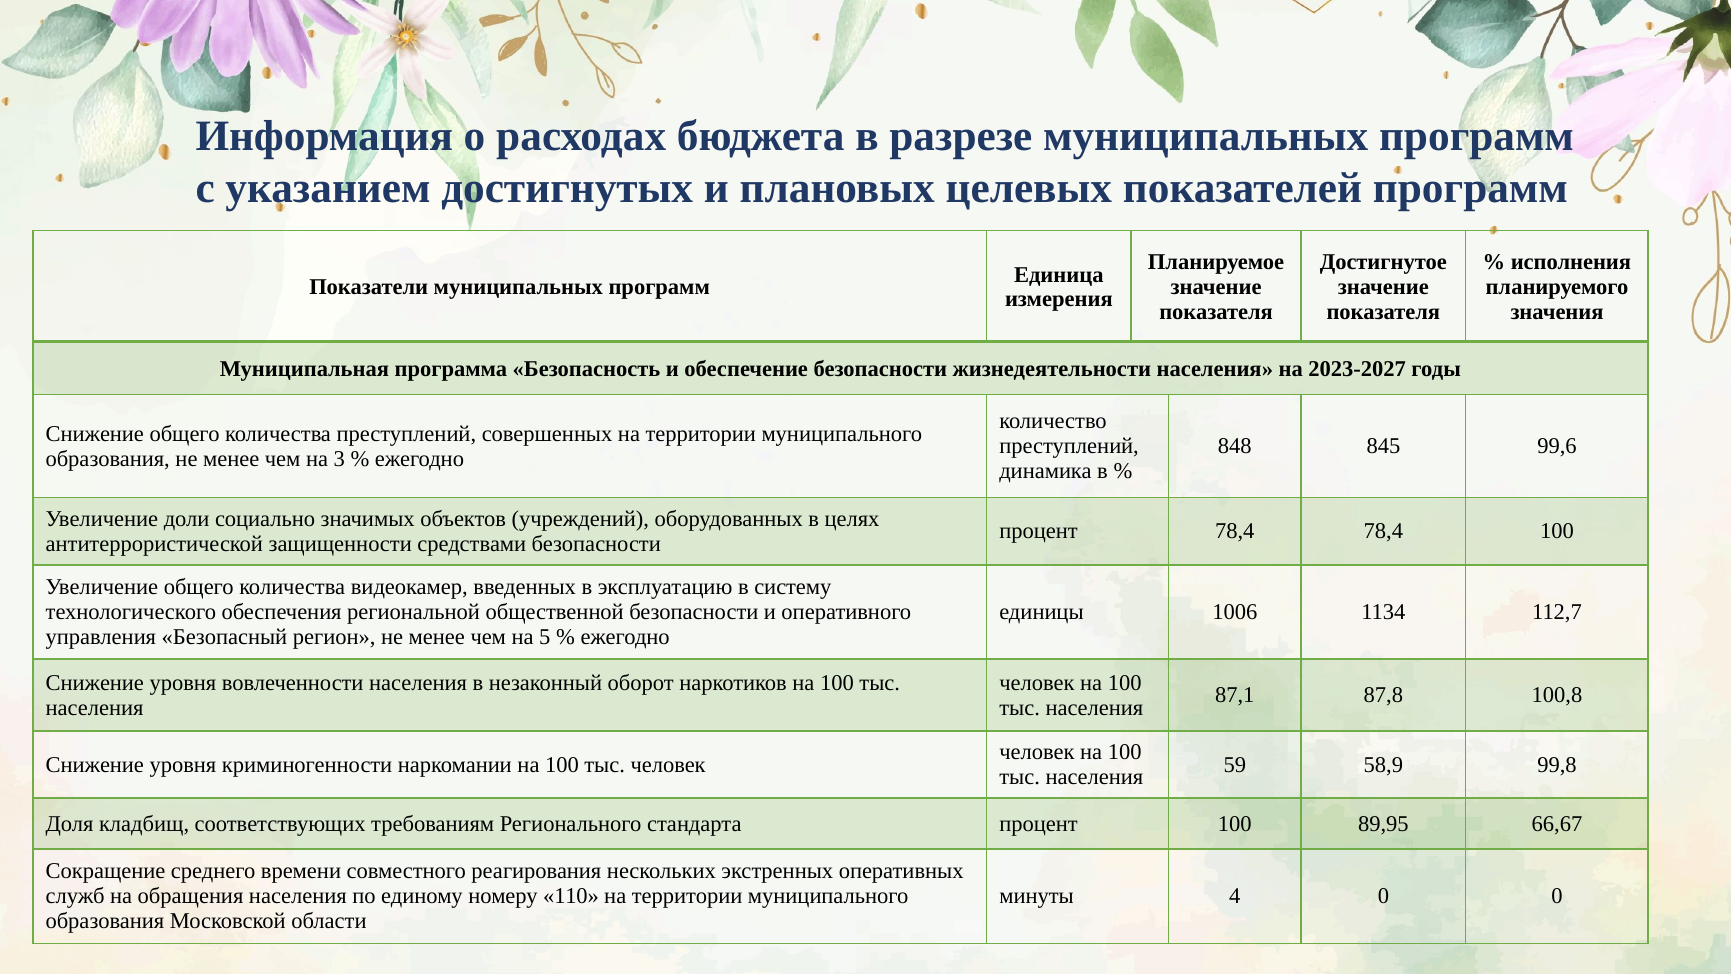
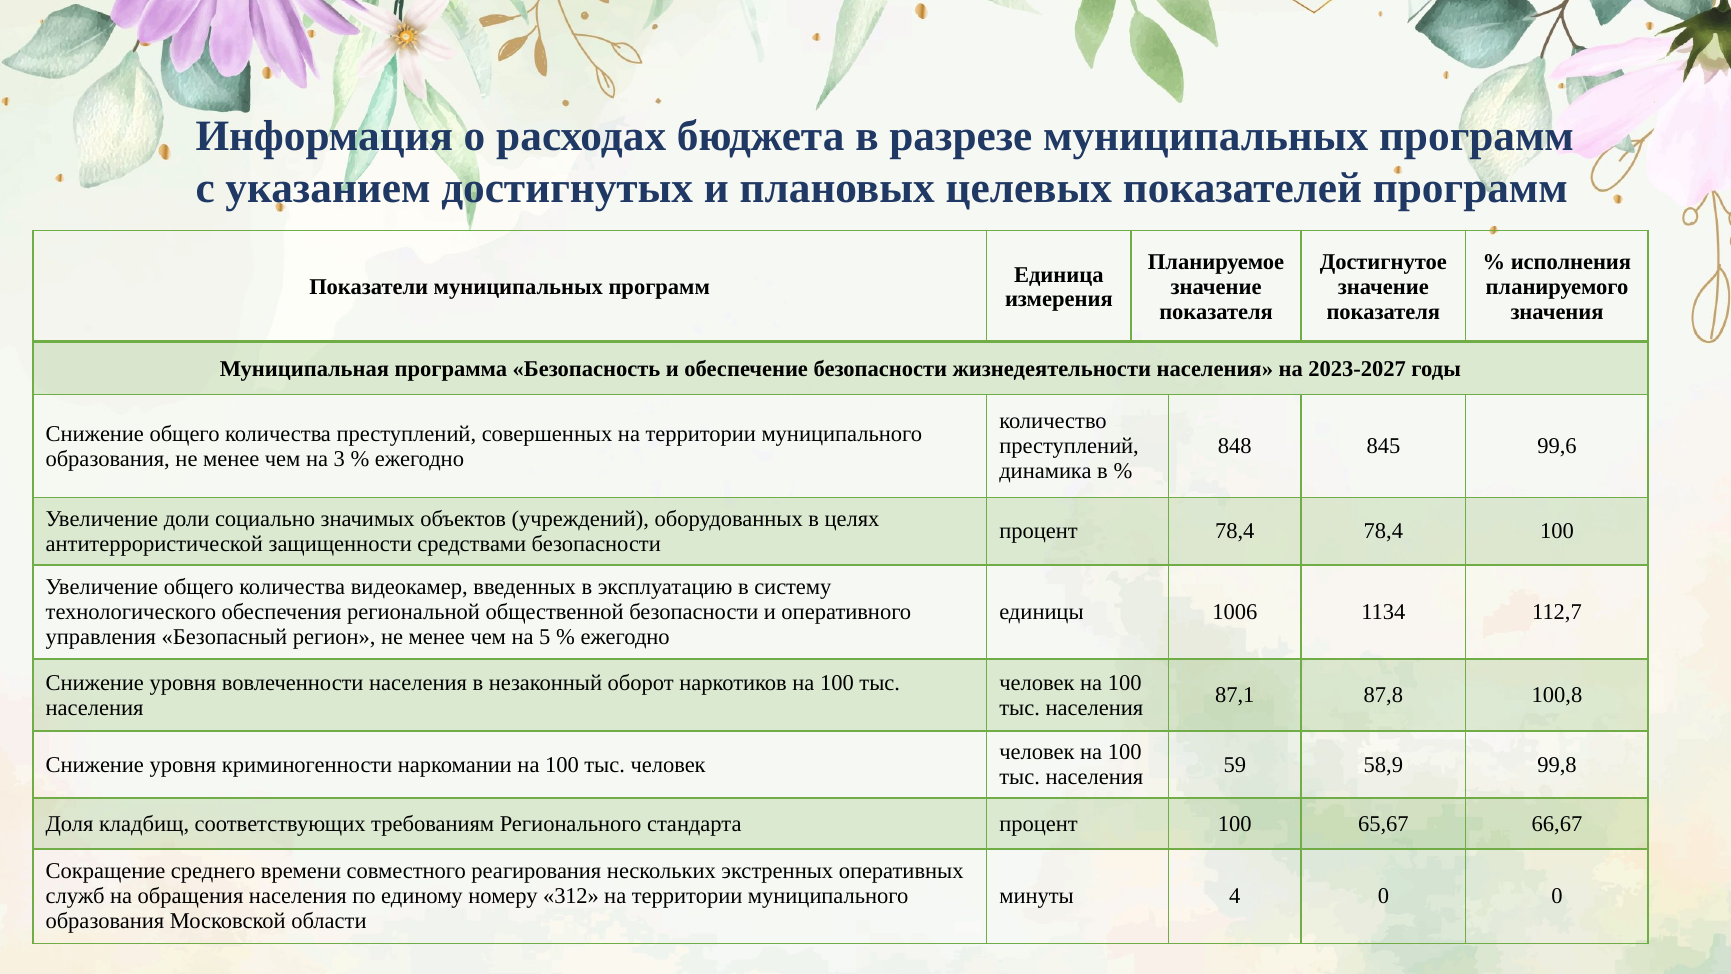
89,95: 89,95 -> 65,67 (1383, 824)
110: 110 -> 312 (571, 896)
